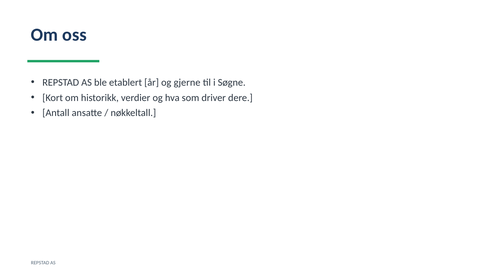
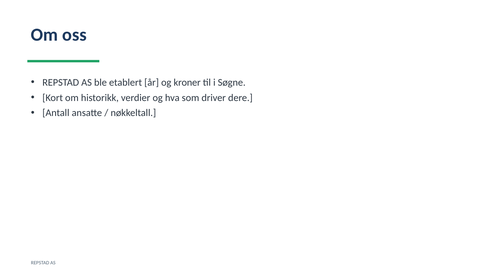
gjerne: gjerne -> kroner (187, 82)
